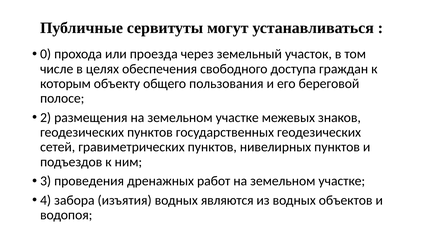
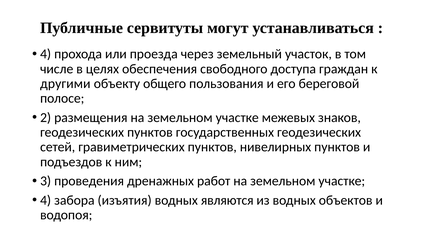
0: 0 -> 4 (46, 54)
которым: которым -> другими (65, 83)
